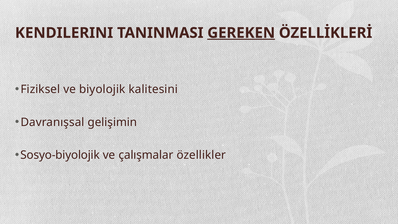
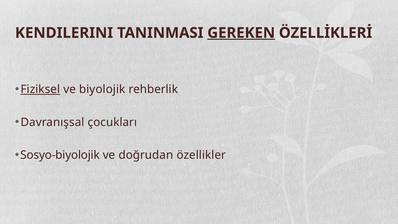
Fiziksel underline: none -> present (40, 89)
kalitesini: kalitesini -> rehberlik (153, 89)
gelişimin: gelişimin -> çocukları (112, 122)
çalışmalar: çalışmalar -> doğrudan (146, 155)
